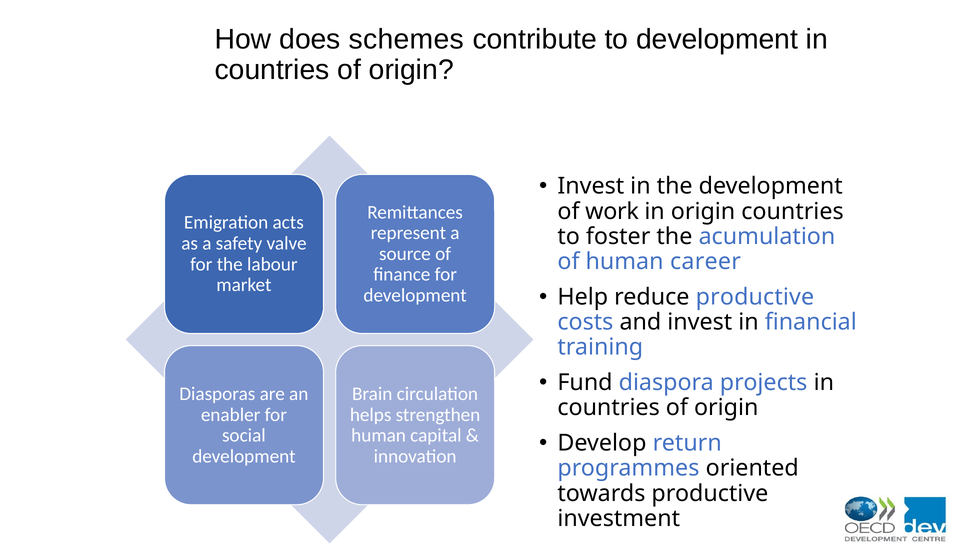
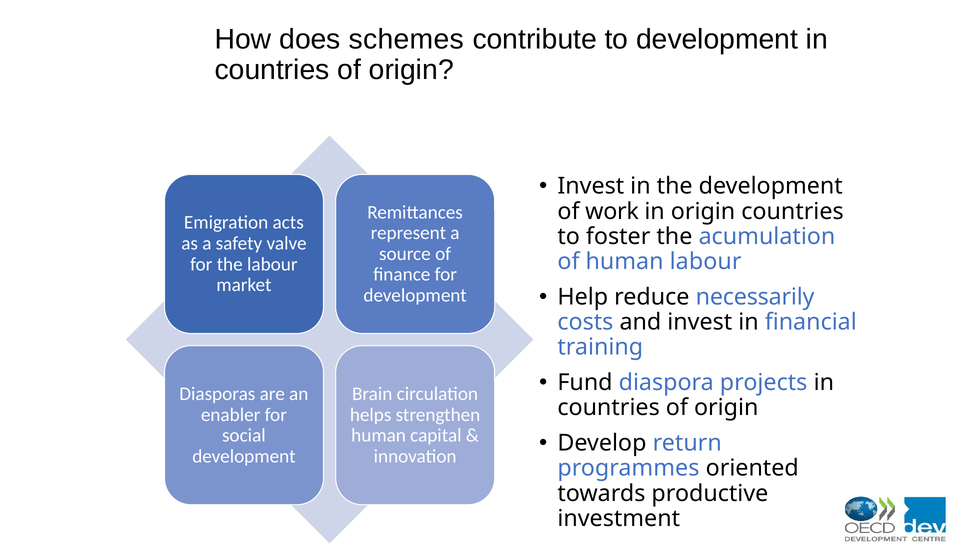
human career: career -> labour (706, 262)
reduce productive: productive -> necessarily (755, 297)
